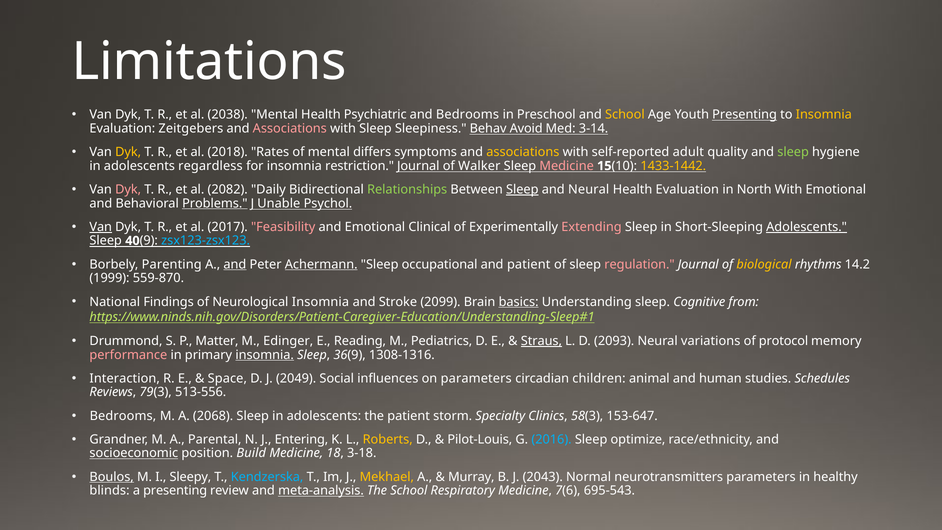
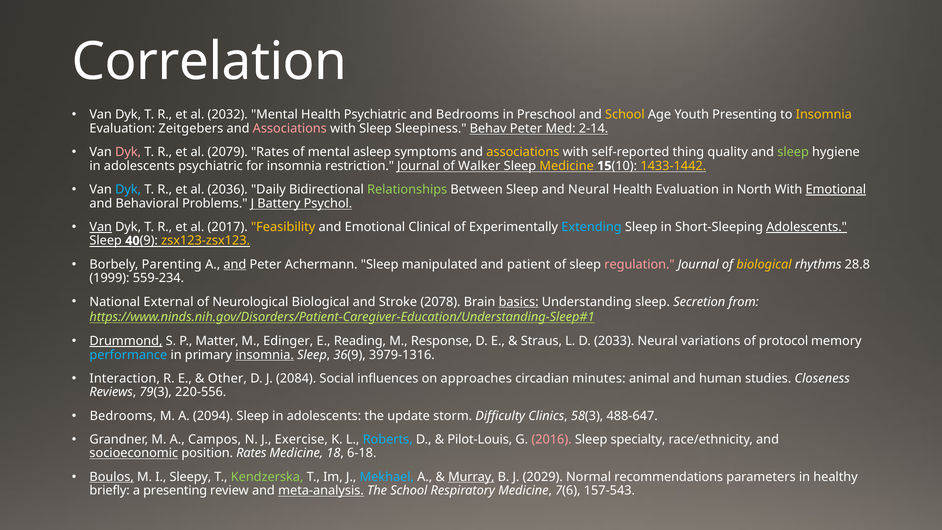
Limitations: Limitations -> Correlation (209, 62)
2038: 2038 -> 2032 (228, 115)
Presenting underline: present -> none (745, 115)
Behav Avoid: Avoid -> Peter (526, 128)
3-14: 3-14 -> 2-14 (594, 128)
Dyk colour: yellow -> pink (128, 152)
2018: 2018 -> 2079 (228, 152)
differs: differs -> asleep (372, 152)
adult: adult -> thing (688, 152)
adolescents regardless: regardless -> psychiatric (211, 166)
Medicine colour: pink -> yellow (567, 166)
Dyk colour: pink -> light blue (128, 189)
2082: 2082 -> 2036 (228, 189)
Sleep underline: present -> none (522, 189)
Emotional underline: none -> present (836, 189)
Problems underline: present -> none (215, 203)
Unable: Unable -> Battery (279, 203)
Feasibility colour: pink -> yellow (283, 227)
Extending colour: pink -> light blue (591, 227)
zsx123-zsx123 colour: light blue -> yellow (206, 241)
Achermann underline: present -> none (321, 264)
occupational: occupational -> manipulated (440, 264)
14.2: 14.2 -> 28.8 (857, 264)
559-870: 559-870 -> 559-234 (158, 278)
Findings: Findings -> External (168, 302)
Neurological Insomnia: Insomnia -> Biological (321, 302)
2099: 2099 -> 2078 (440, 302)
Cognitive: Cognitive -> Secretion (699, 302)
Drummond underline: none -> present (126, 341)
Pediatrics: Pediatrics -> Response (442, 341)
Straus underline: present -> none (541, 341)
2093: 2093 -> 2033 (614, 341)
performance colour: pink -> light blue (128, 355)
1308-1316: 1308-1316 -> 3979-1316 (402, 355)
Space: Space -> Other (227, 378)
2049: 2049 -> 2084 (296, 378)
on parameters: parameters -> approaches (476, 378)
children: children -> minutes (599, 378)
Schedules: Schedules -> Closeness (822, 378)
513-556: 513-556 -> 220-556 (201, 392)
2068: 2068 -> 2094 (213, 416)
the patient: patient -> update (409, 416)
Specialty: Specialty -> Difficulty (500, 416)
153-647: 153-647 -> 488-647 (632, 416)
Parental: Parental -> Campos (215, 439)
Entering: Entering -> Exercise (301, 439)
Roberts colour: yellow -> light blue (388, 439)
2016 colour: light blue -> pink (552, 439)
optimize: optimize -> specialty (638, 439)
position Build: Build -> Rates (251, 453)
3-18: 3-18 -> 6-18 (362, 453)
Kendzerska colour: light blue -> light green (267, 477)
Mekhael colour: yellow -> light blue (387, 477)
Murray underline: none -> present (471, 477)
2043: 2043 -> 2029 (543, 477)
neurotransmitters: neurotransmitters -> recommendations (669, 477)
blinds: blinds -> briefly (110, 491)
695-543: 695-543 -> 157-543 (609, 491)
